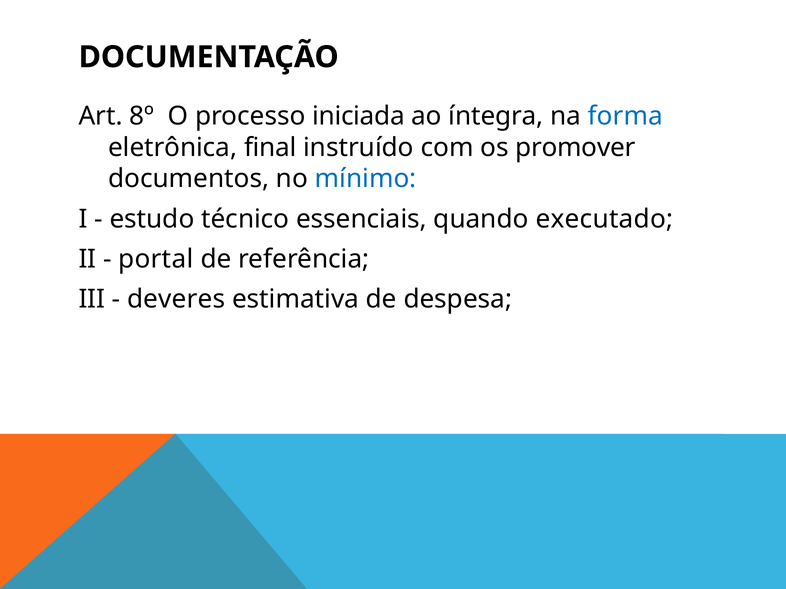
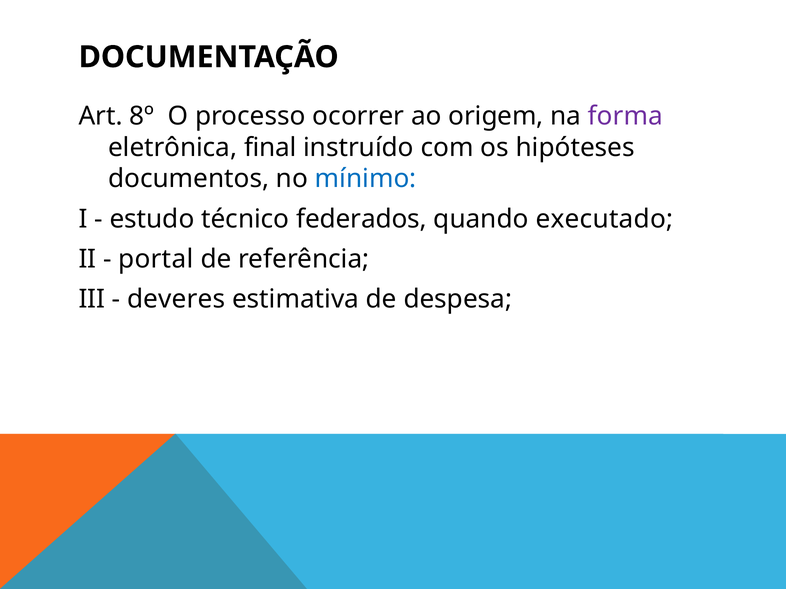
iniciada: iniciada -> ocorrer (358, 116)
íntegra: íntegra -> origem (496, 116)
forma colour: blue -> purple (625, 116)
promover: promover -> hipóteses (575, 148)
essenciais: essenciais -> federados (361, 219)
